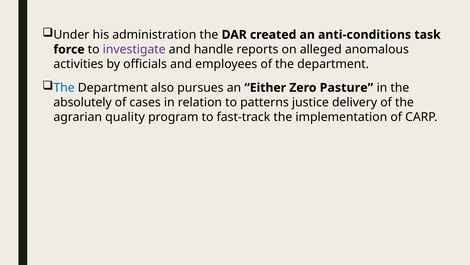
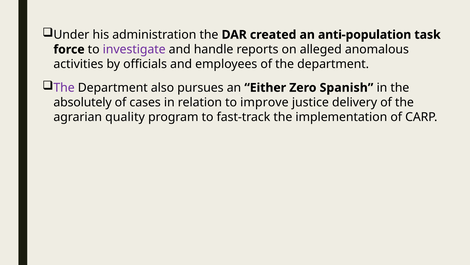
anti-conditions: anti-conditions -> anti-population (365, 35)
The colour: blue -> purple (64, 88)
Pasture: Pasture -> Spanish (346, 88)
patterns: patterns -> improve (264, 102)
